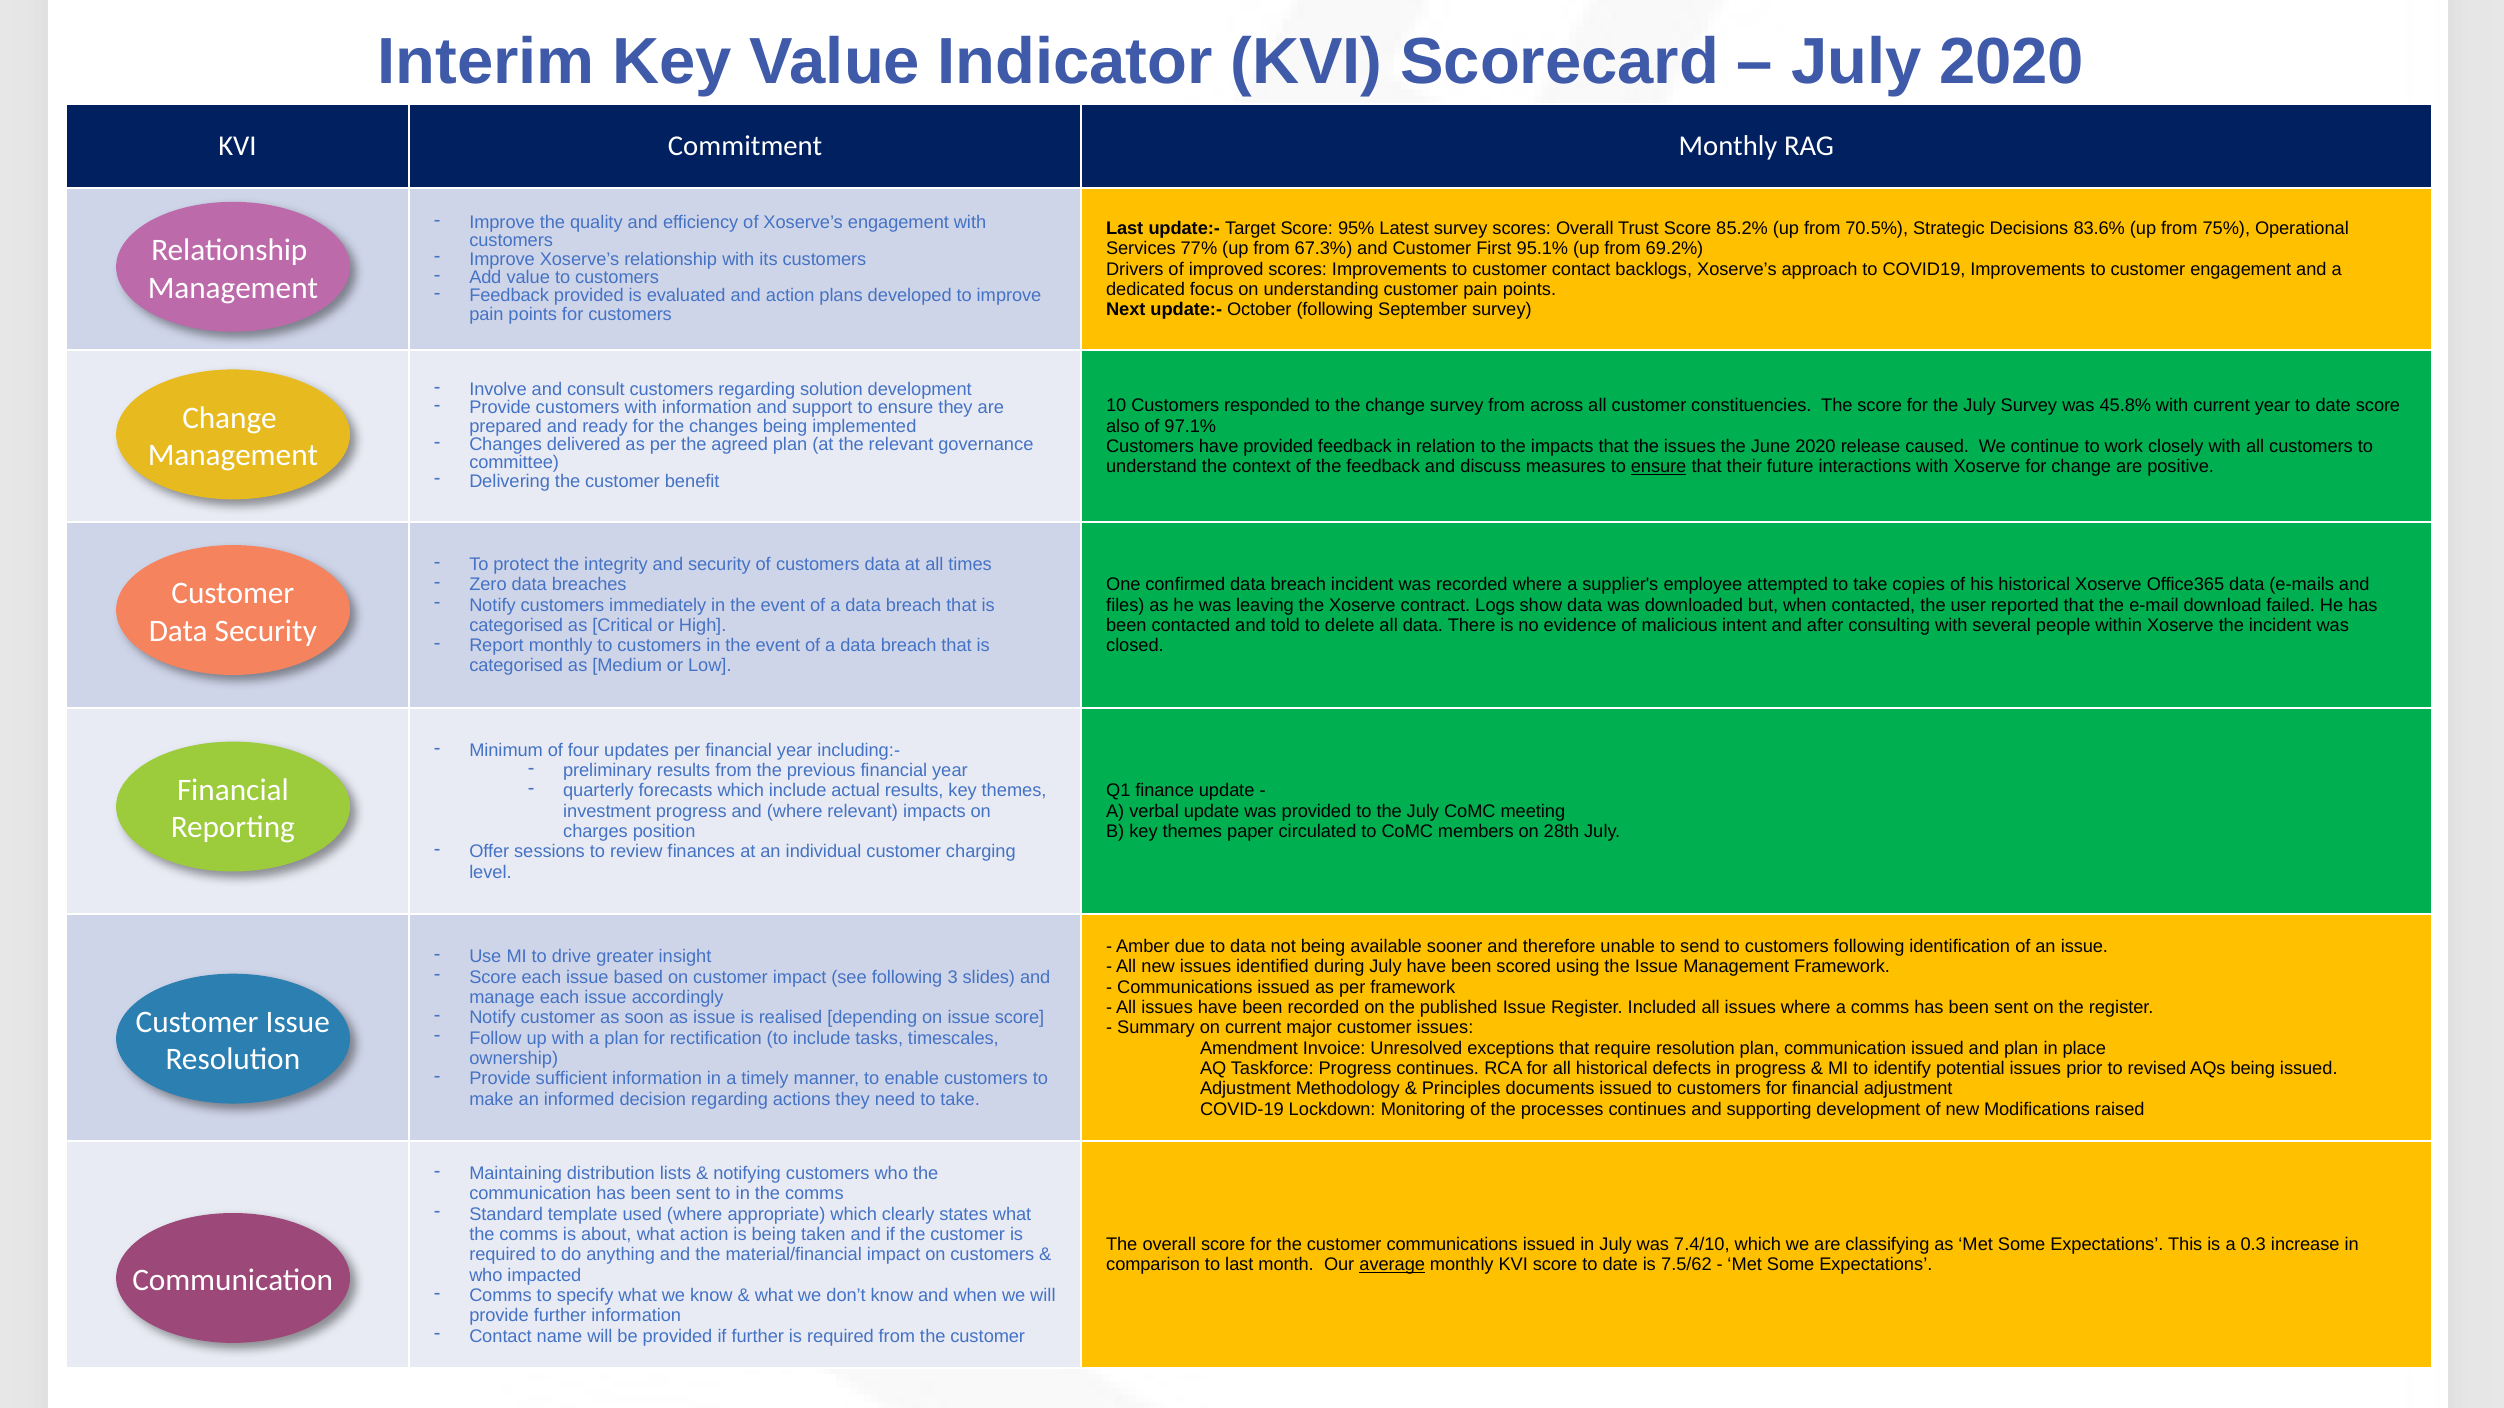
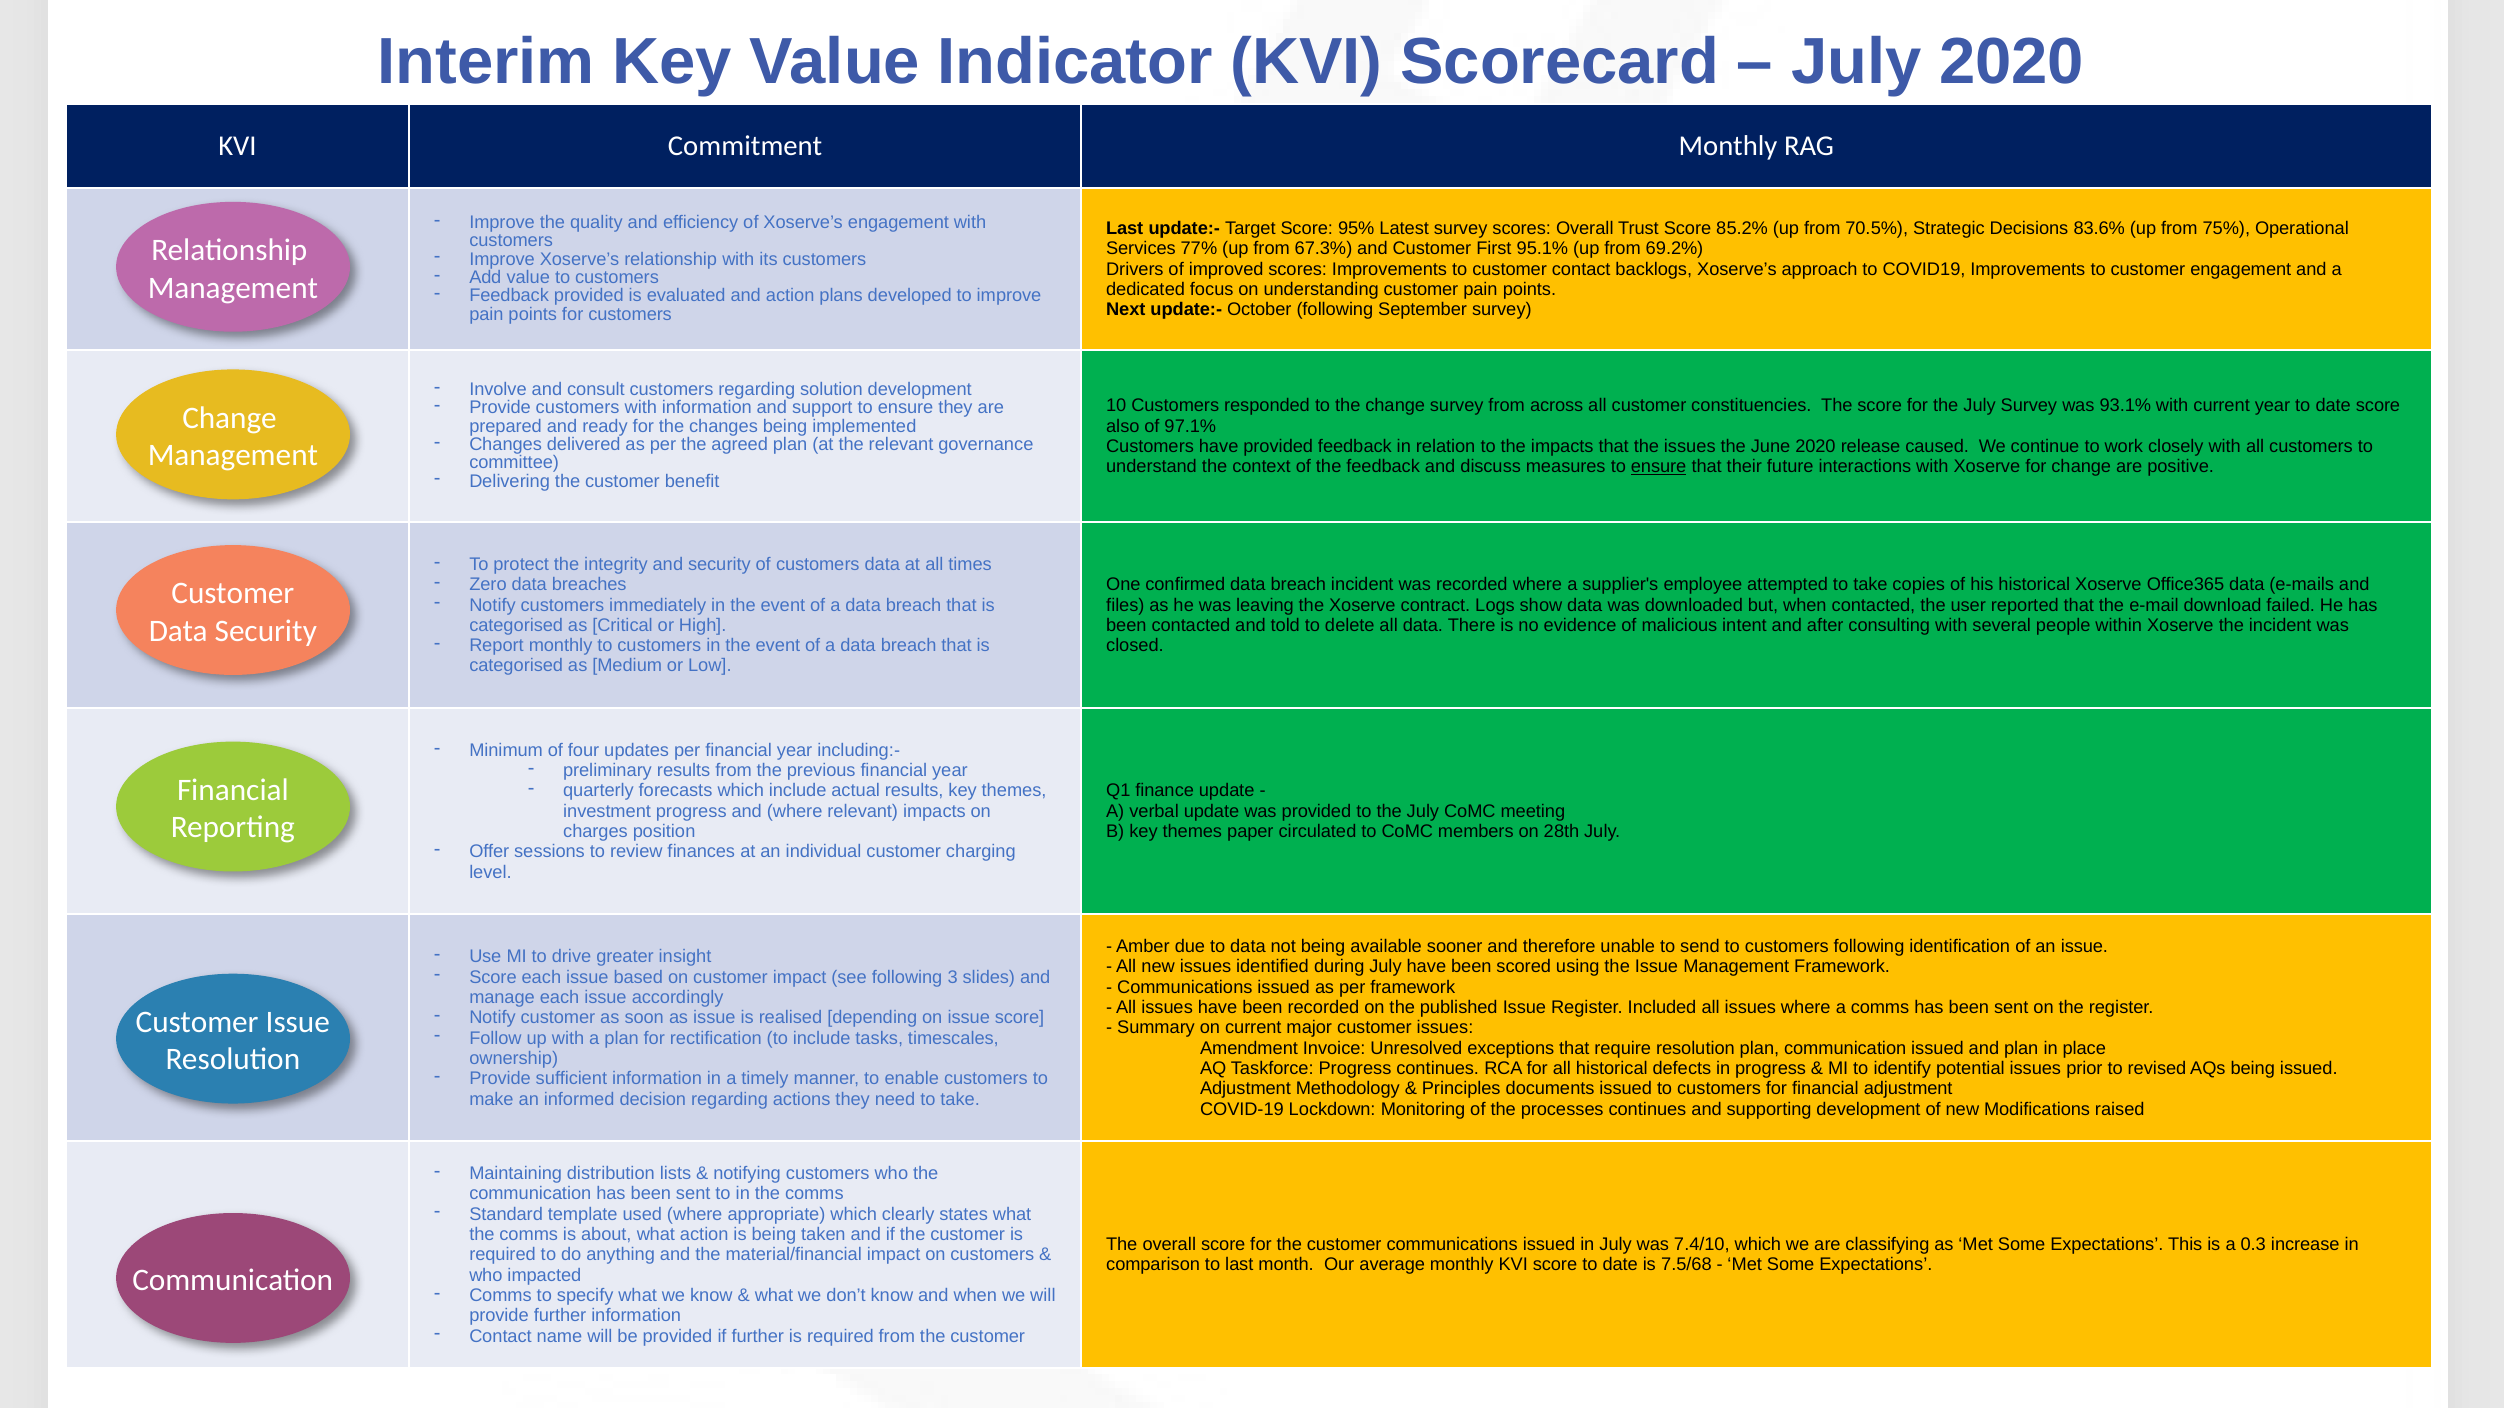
45.8%: 45.8% -> 93.1% (2125, 406)
average underline: present -> none (1392, 1265)
7.5/62: 7.5/62 -> 7.5/68 (1686, 1265)
